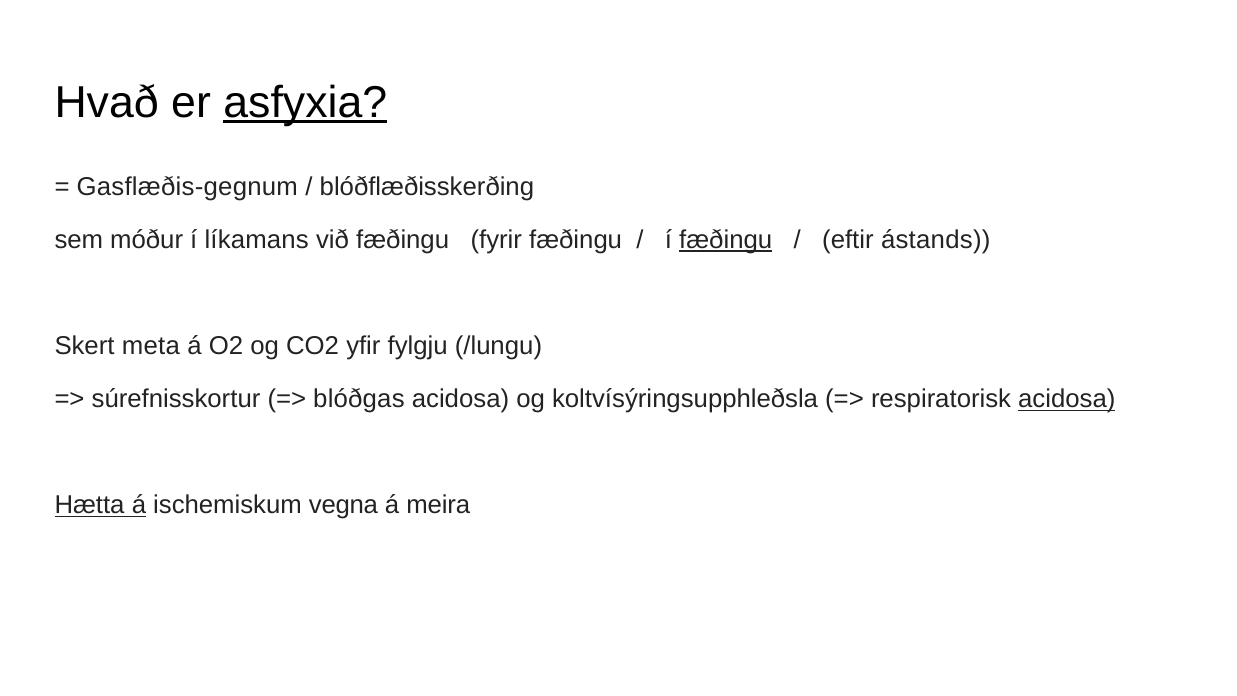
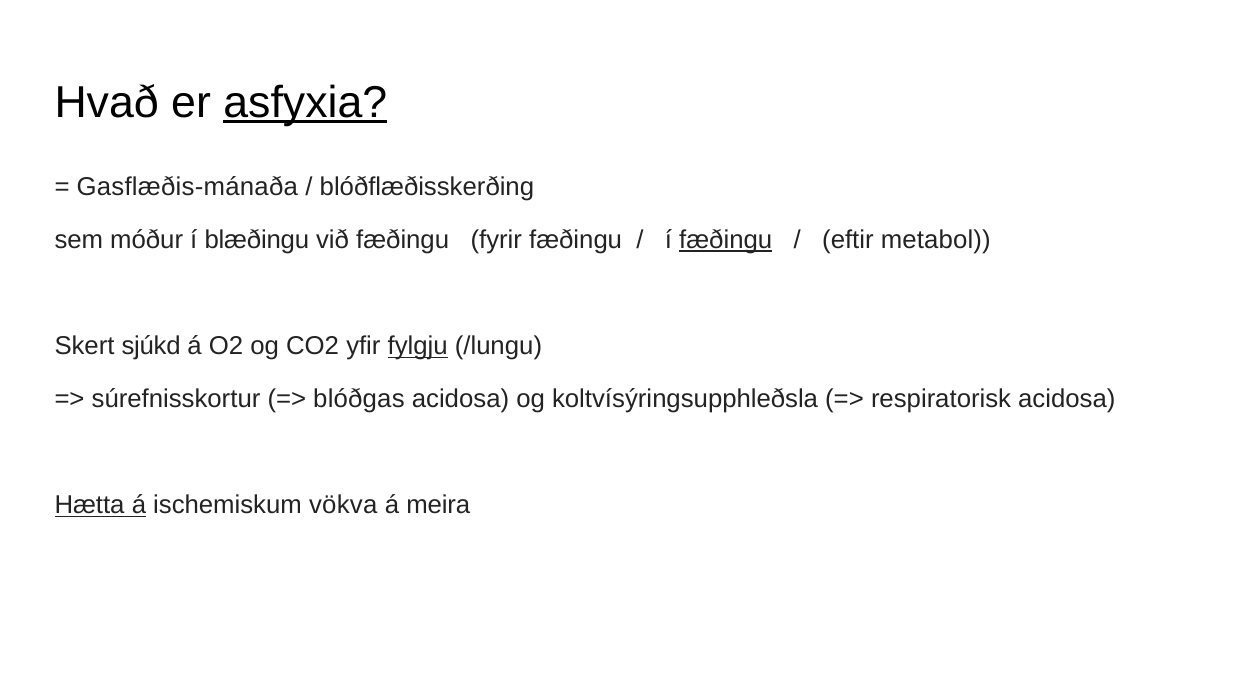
Gasflæðis-gegnum: Gasflæðis-gegnum -> Gasflæðis-mánaða (187, 187)
líkamans: líkamans -> blæðingu (257, 240)
ástands: ástands -> metabol (936, 240)
meta: meta -> sjúkd (151, 346)
fylgju underline: none -> present (418, 346)
acidosa underline: present -> none (1067, 399)
vegna: vegna -> vökva (343, 505)
